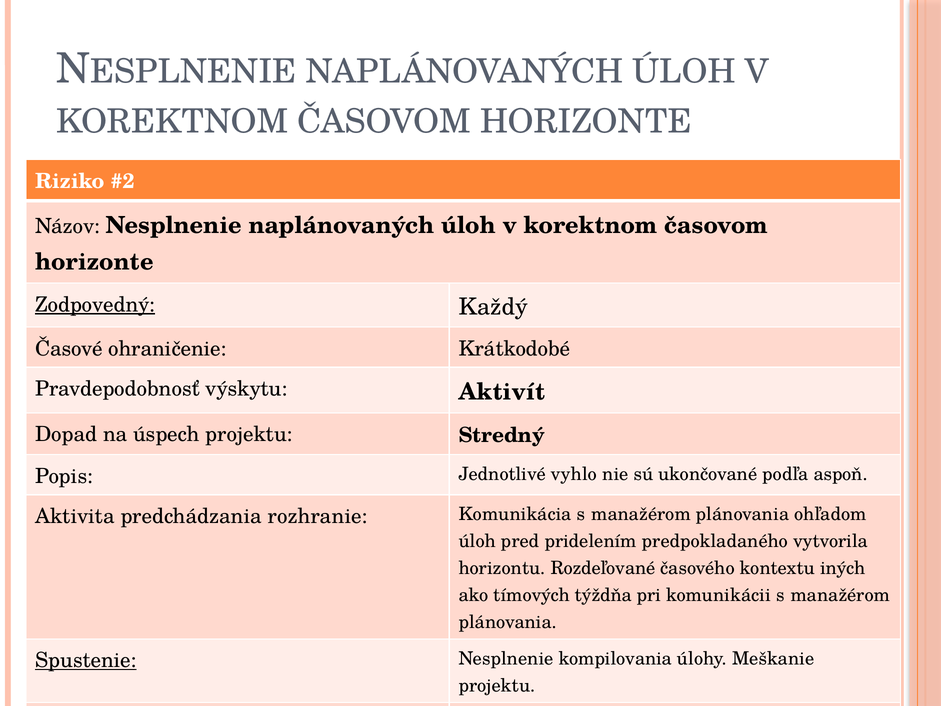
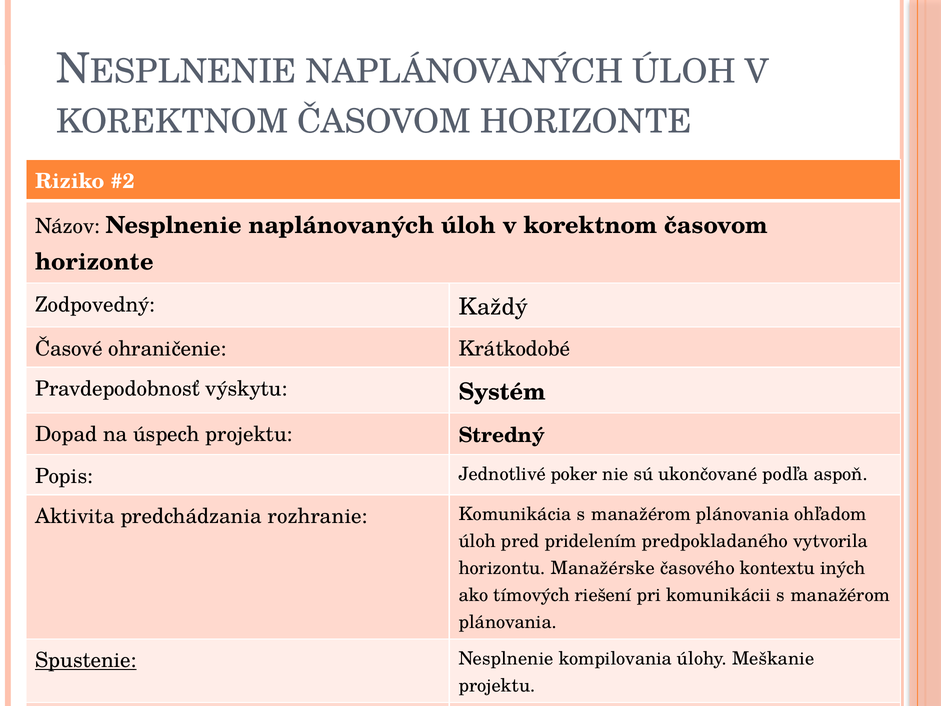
Zodpovedný underline: present -> none (95, 305)
Aktivít: Aktivít -> Systém (502, 392)
vyhlo: vyhlo -> poker (574, 474)
Rozdeľované: Rozdeľované -> Manažérske (603, 568)
týždňa: týždňa -> riešení (603, 595)
